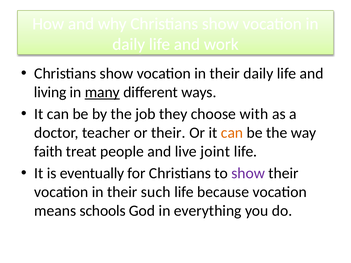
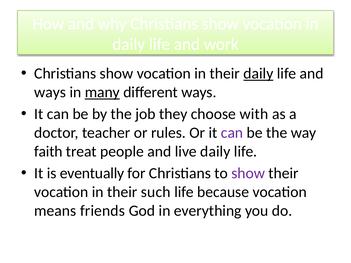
daily underline: none -> present (258, 74)
living: living -> ways (50, 92)
or their: their -> rules (168, 133)
can colour: orange -> purple (232, 133)
live joint: joint -> daily (215, 152)
schools: schools -> friends (102, 211)
